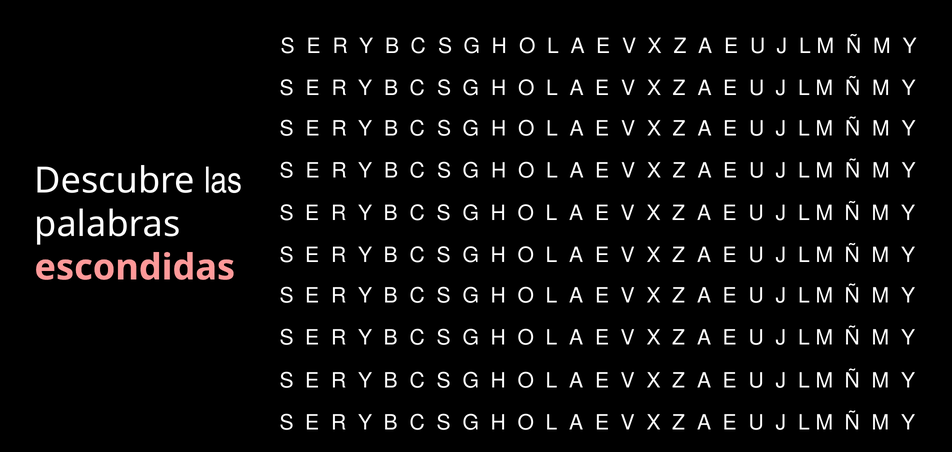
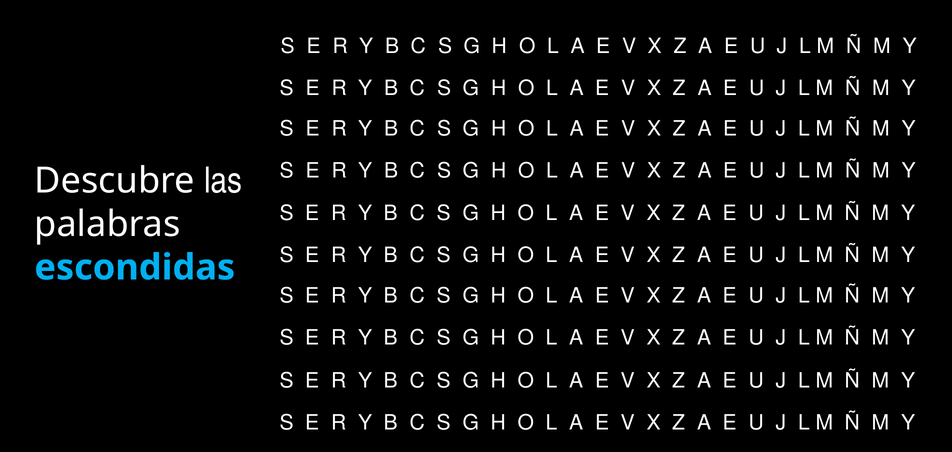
escondidas colour: pink -> light blue (135, 268)
